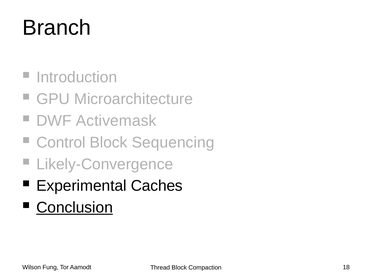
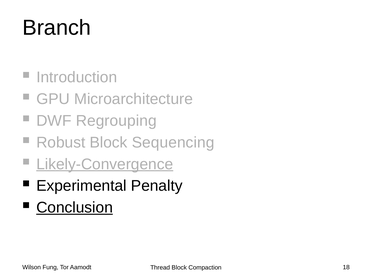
Activemask: Activemask -> Regrouping (116, 121)
Control: Control -> Robust (61, 142)
Likely-Convergence underline: none -> present (105, 164)
Caches: Caches -> Penalty (157, 186)
